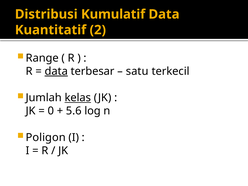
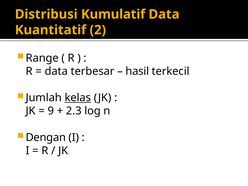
data underline: present -> none (56, 71)
satu: satu -> hasil (137, 71)
0: 0 -> 9 (51, 111)
5.6: 5.6 -> 2.3 (74, 111)
Poligon: Poligon -> Dengan (46, 137)
